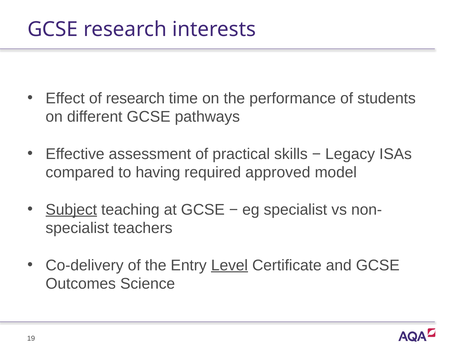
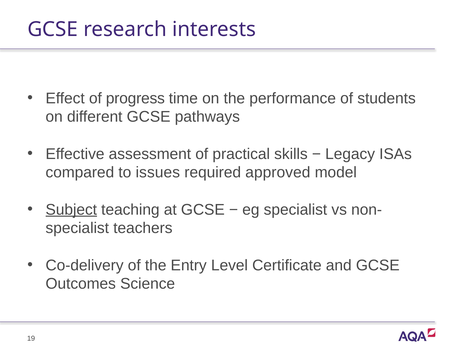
of research: research -> progress (135, 98)
having: having -> issues (158, 172)
Level underline: present -> none (229, 265)
